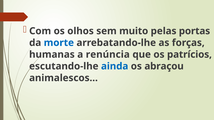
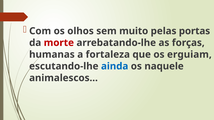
morte colour: blue -> red (59, 43)
renúncia: renúncia -> fortaleza (108, 55)
patrícios: patrícios -> erguiam (189, 55)
abraçou: abraçou -> naquele (164, 66)
